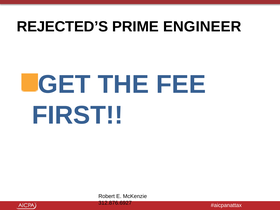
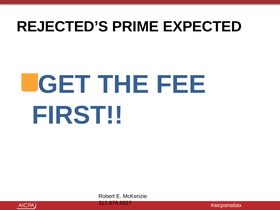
ENGINEER: ENGINEER -> EXPECTED (202, 27)
